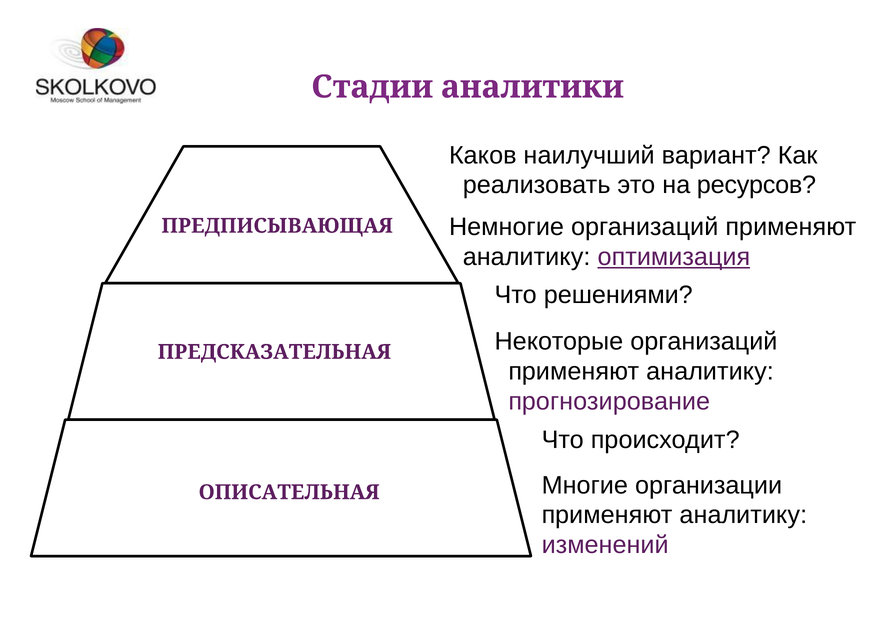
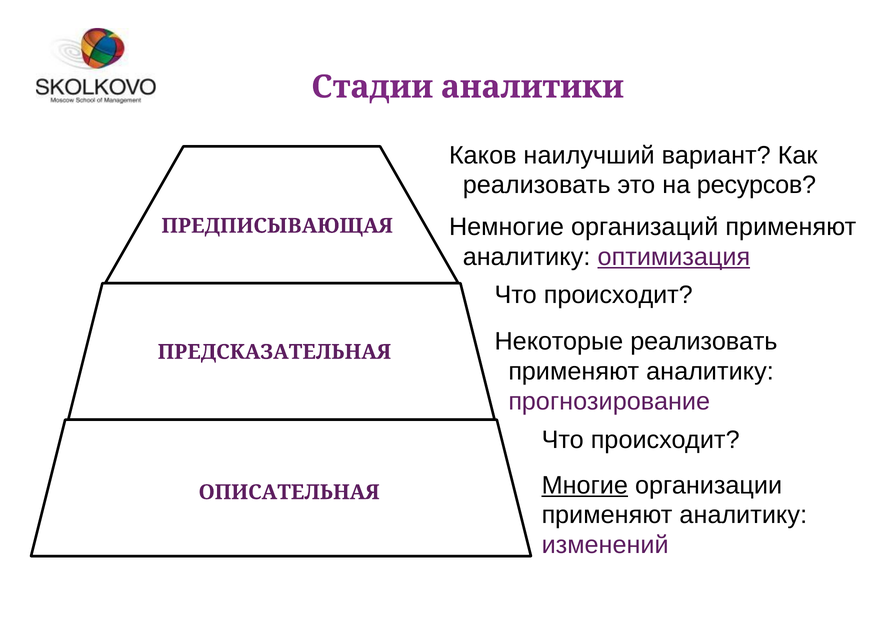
решениями: решениями -> происходит (618, 295)
Некоторые организаций: организаций -> реализовать (704, 341)
Многие underline: none -> present (585, 485)
